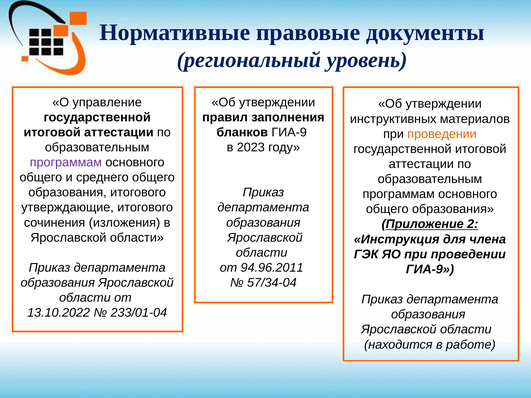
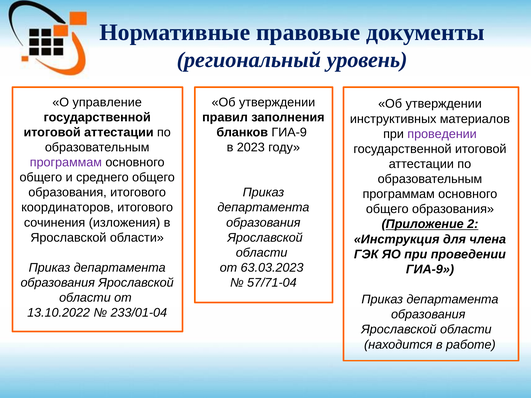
проведении colour: orange -> purple (442, 134)
утверждающие: утверждающие -> координаторов (68, 208)
94.96.2011: 94.96.2011 -> 63.03.2023 (272, 268)
57/34-04: 57/34-04 -> 57/71-04 (272, 283)
